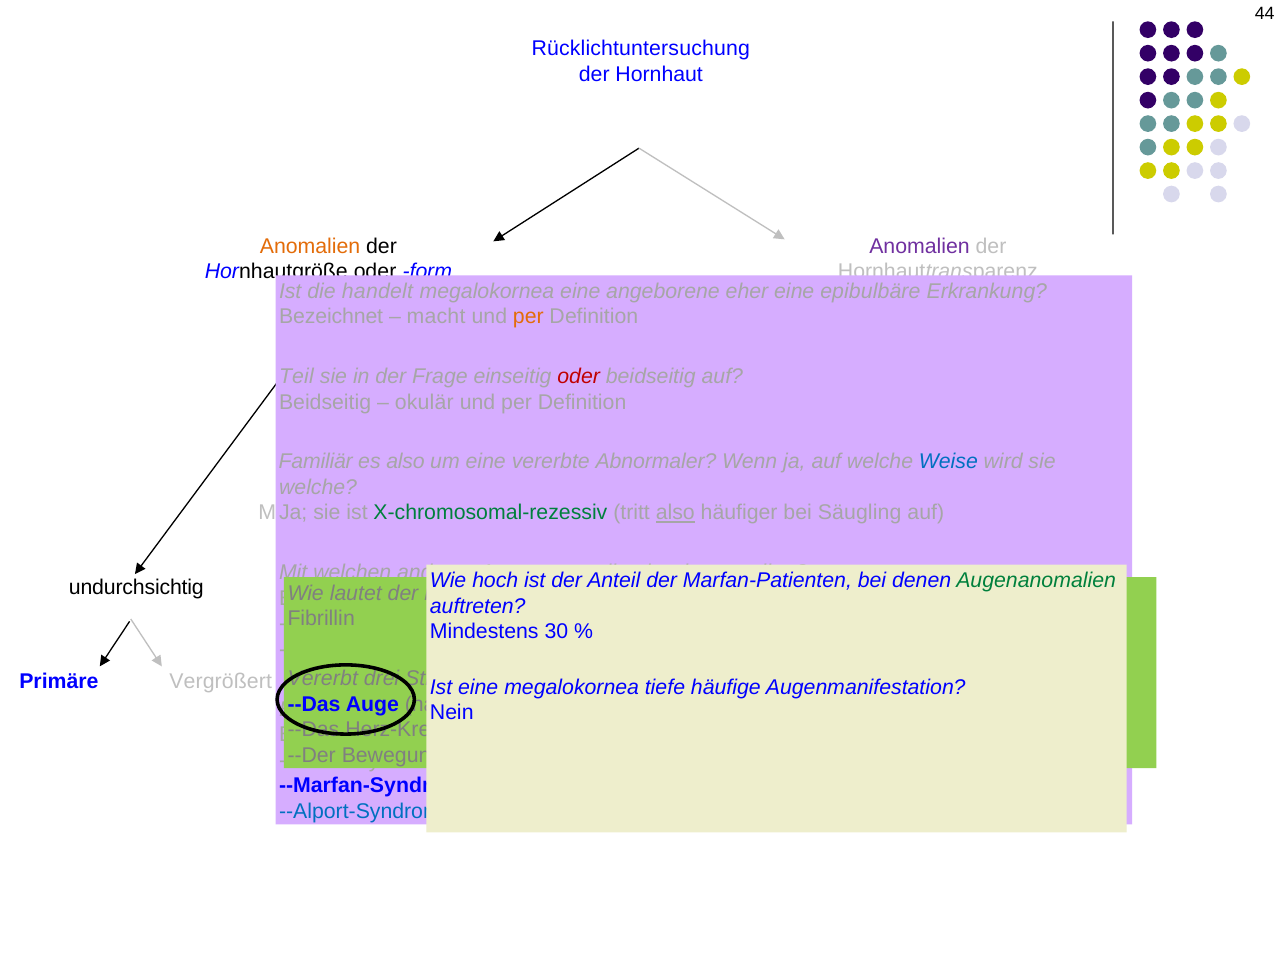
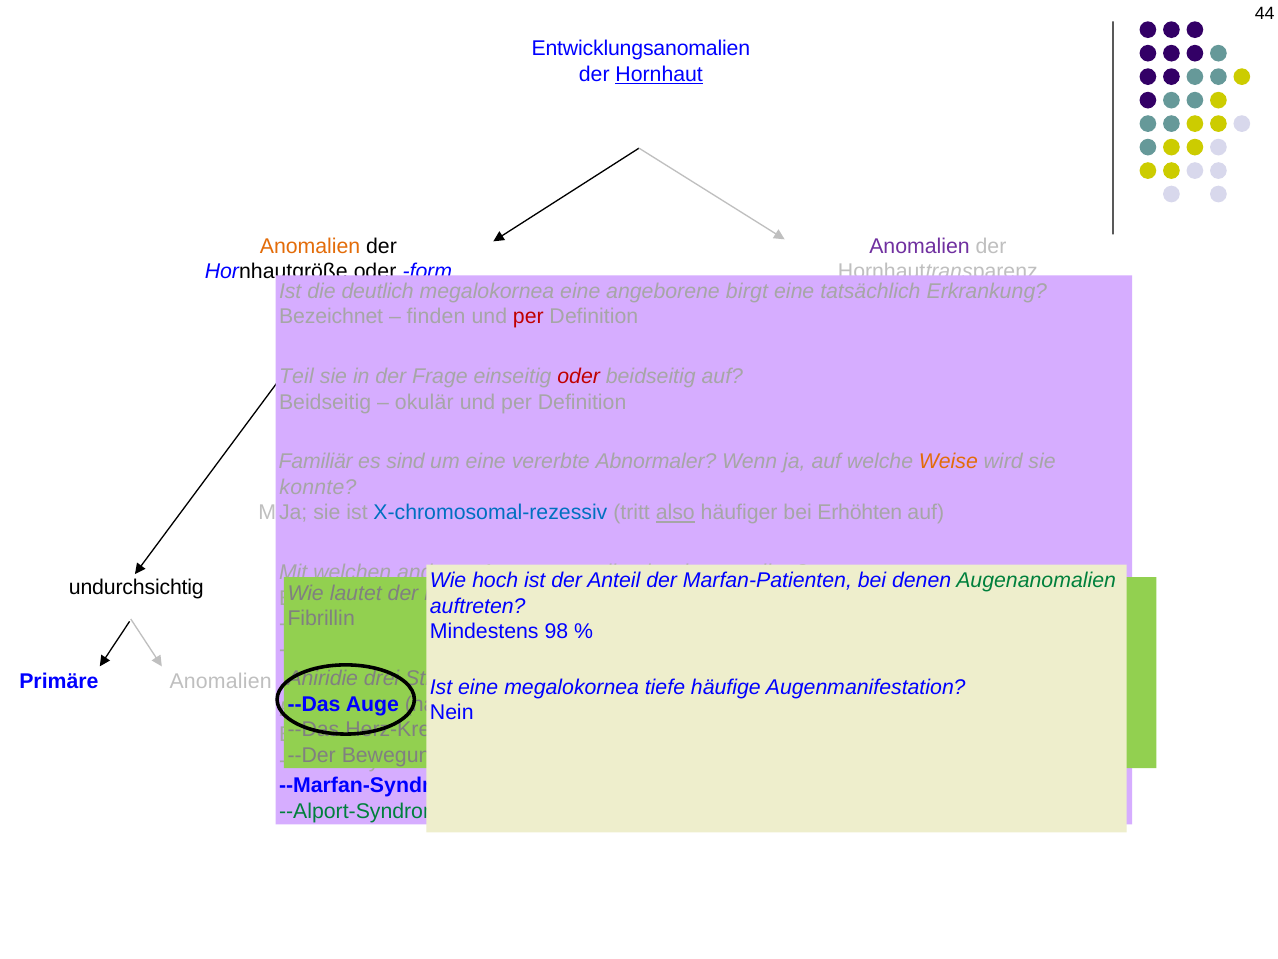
Rücklichtuntersuchung: Rücklichtuntersuchung -> Entwicklungsanomalien (641, 49)
Hornhaut underline: none -> present (659, 74)
handelt: handelt -> deutlich (378, 291)
eher: eher -> birgt (747, 291)
epibulbäre: epibulbäre -> tatsächlich (870, 291)
macht: macht -> finden (436, 317)
per colour: orange -> red (528, 317)
es also: also -> sind (406, 462)
Weise colour: blue -> orange (948, 462)
welche: welche -> konnte (318, 487)
X-chromosomal-rezessiv colour: green -> blue (490, 513)
Säugling: Säugling -> Erhöhten (860, 513)
30: 30 -> 98 (556, 632)
Vererbt: Vererbt -> Aniridie (323, 678)
Primäre Vergrößert: Vergrößert -> Anomalien (221, 681)
--Alport-Syndrom colour: blue -> green (360, 811)
